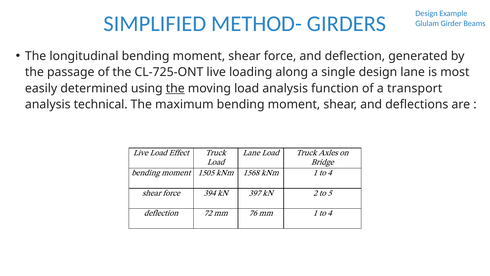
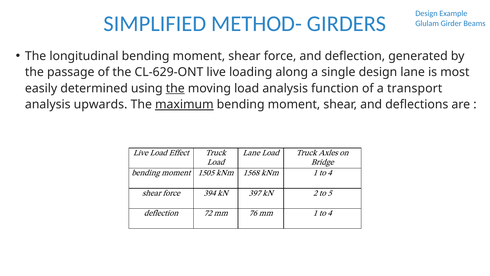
CL-725-ONT: CL-725-ONT -> CL-629-ONT (169, 72)
technical: technical -> upwards (101, 104)
maximum underline: none -> present (184, 104)
